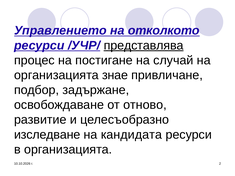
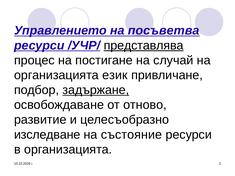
отколкото: отколкото -> посъветва (164, 31)
знае: знае -> език (115, 75)
задържане underline: none -> present (96, 90)
кандидата: кандидата -> състояние (131, 135)
